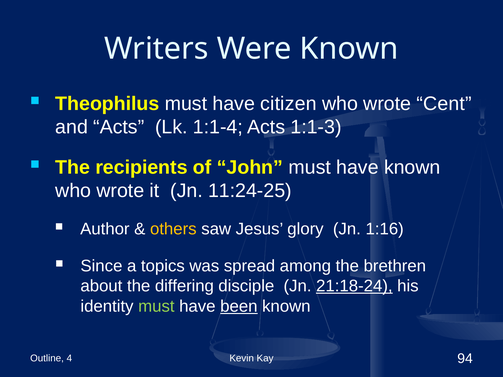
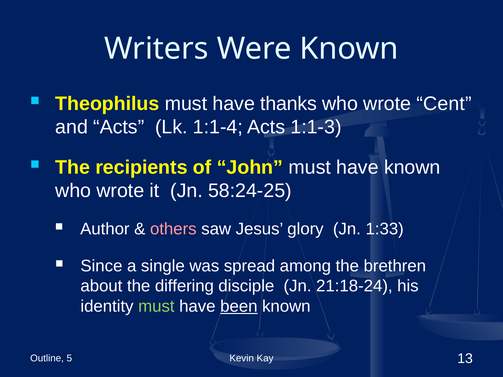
citizen: citizen -> thanks (289, 104)
11:24-25: 11:24-25 -> 58:24-25 (250, 191)
others colour: yellow -> pink (173, 229)
1:16: 1:16 -> 1:33 (385, 229)
topics: topics -> single (163, 266)
21:18-24 underline: present -> none (354, 286)
4: 4 -> 5 (69, 359)
94: 94 -> 13 (465, 359)
